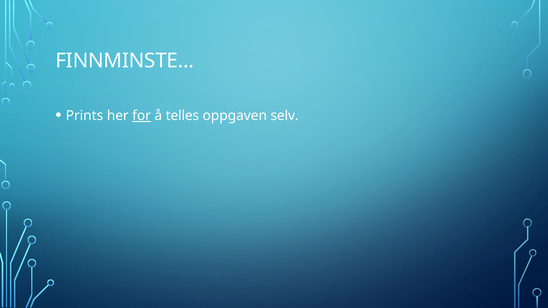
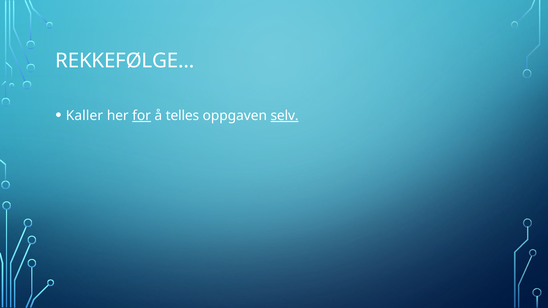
FINNMINSTE…: FINNMINSTE… -> REKKEFØLGE… (125, 61)
Prints: Prints -> Kaller (84, 116)
selv underline: none -> present (285, 116)
